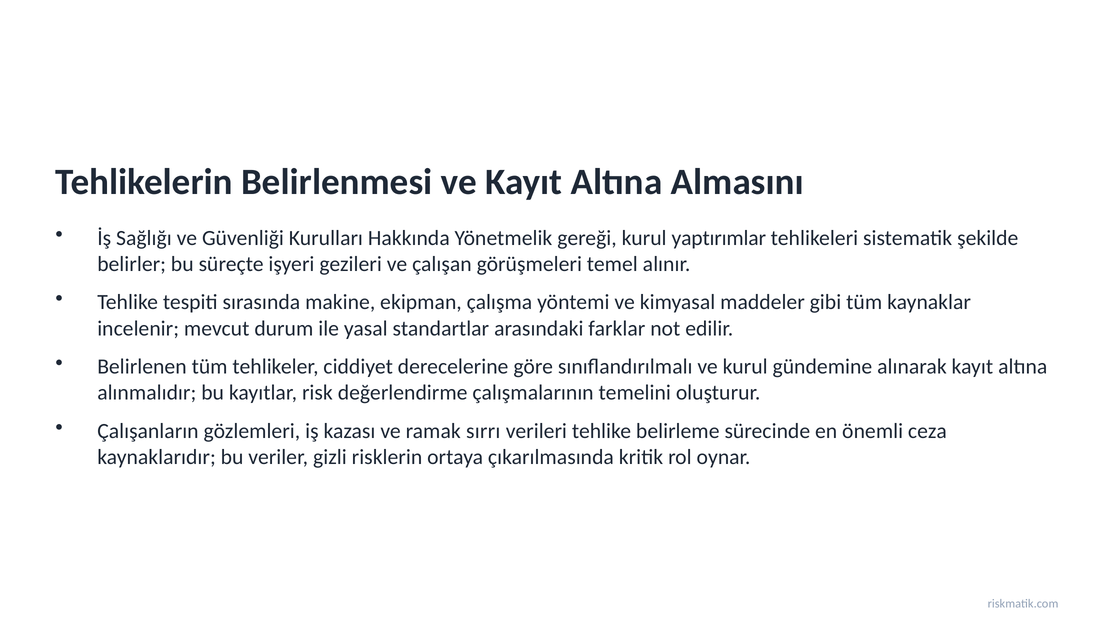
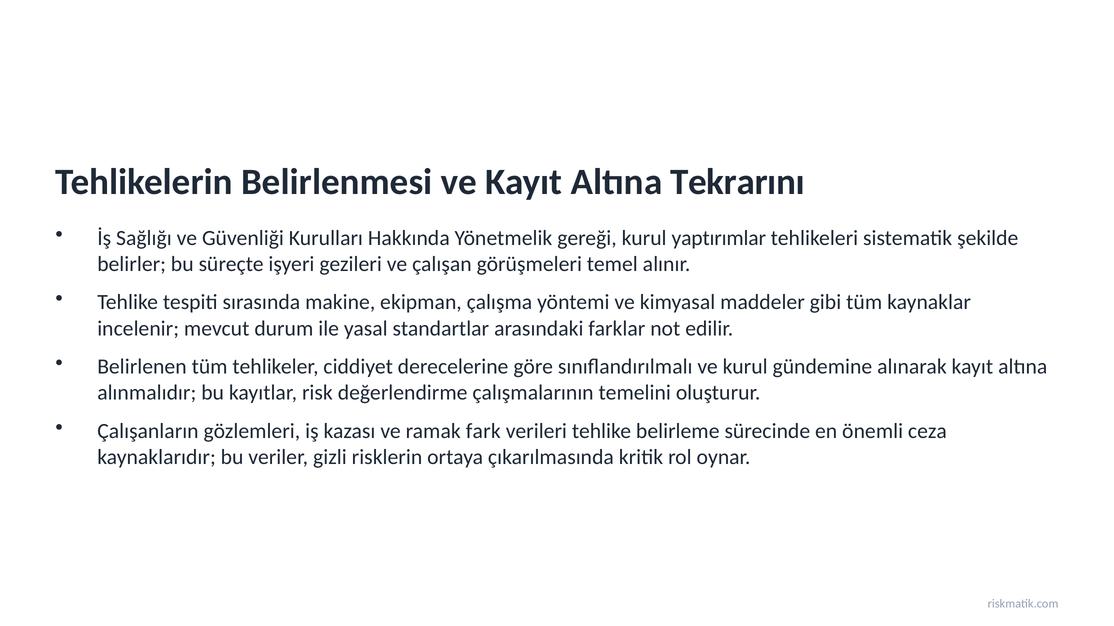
Almasını: Almasını -> Tekrarını (737, 182)
sırrı: sırrı -> fark (483, 432)
